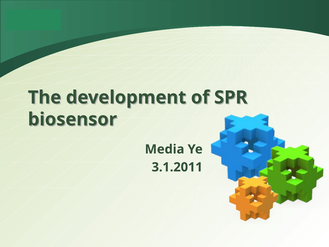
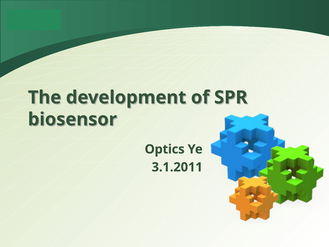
Media: Media -> Optics (165, 149)
